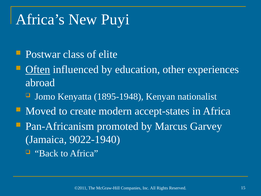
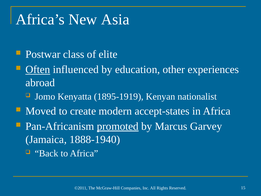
Puyi: Puyi -> Asia (115, 19)
1895-1948: 1895-1948 -> 1895-1919 (119, 97)
promoted underline: none -> present (118, 126)
9022-1940: 9022-1940 -> 1888-1940 (95, 139)
